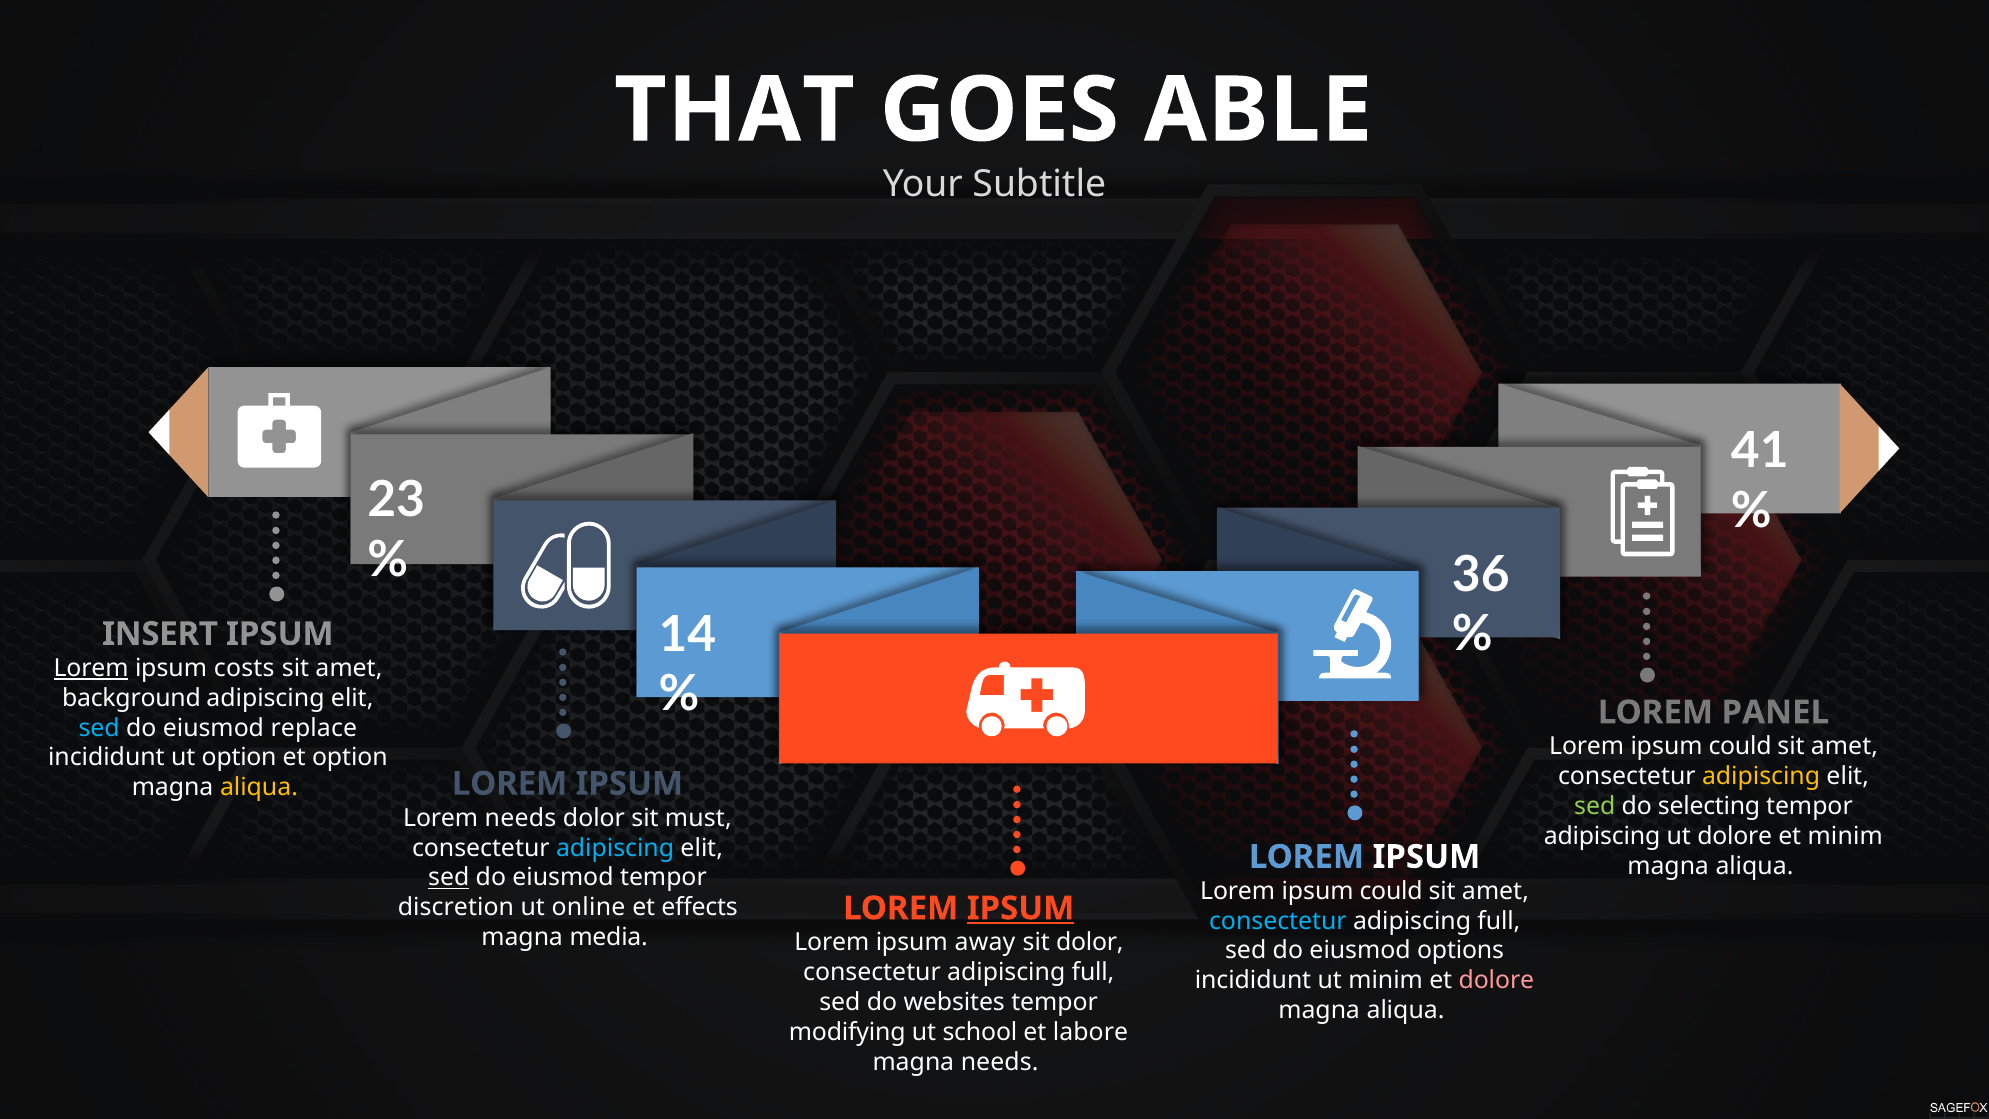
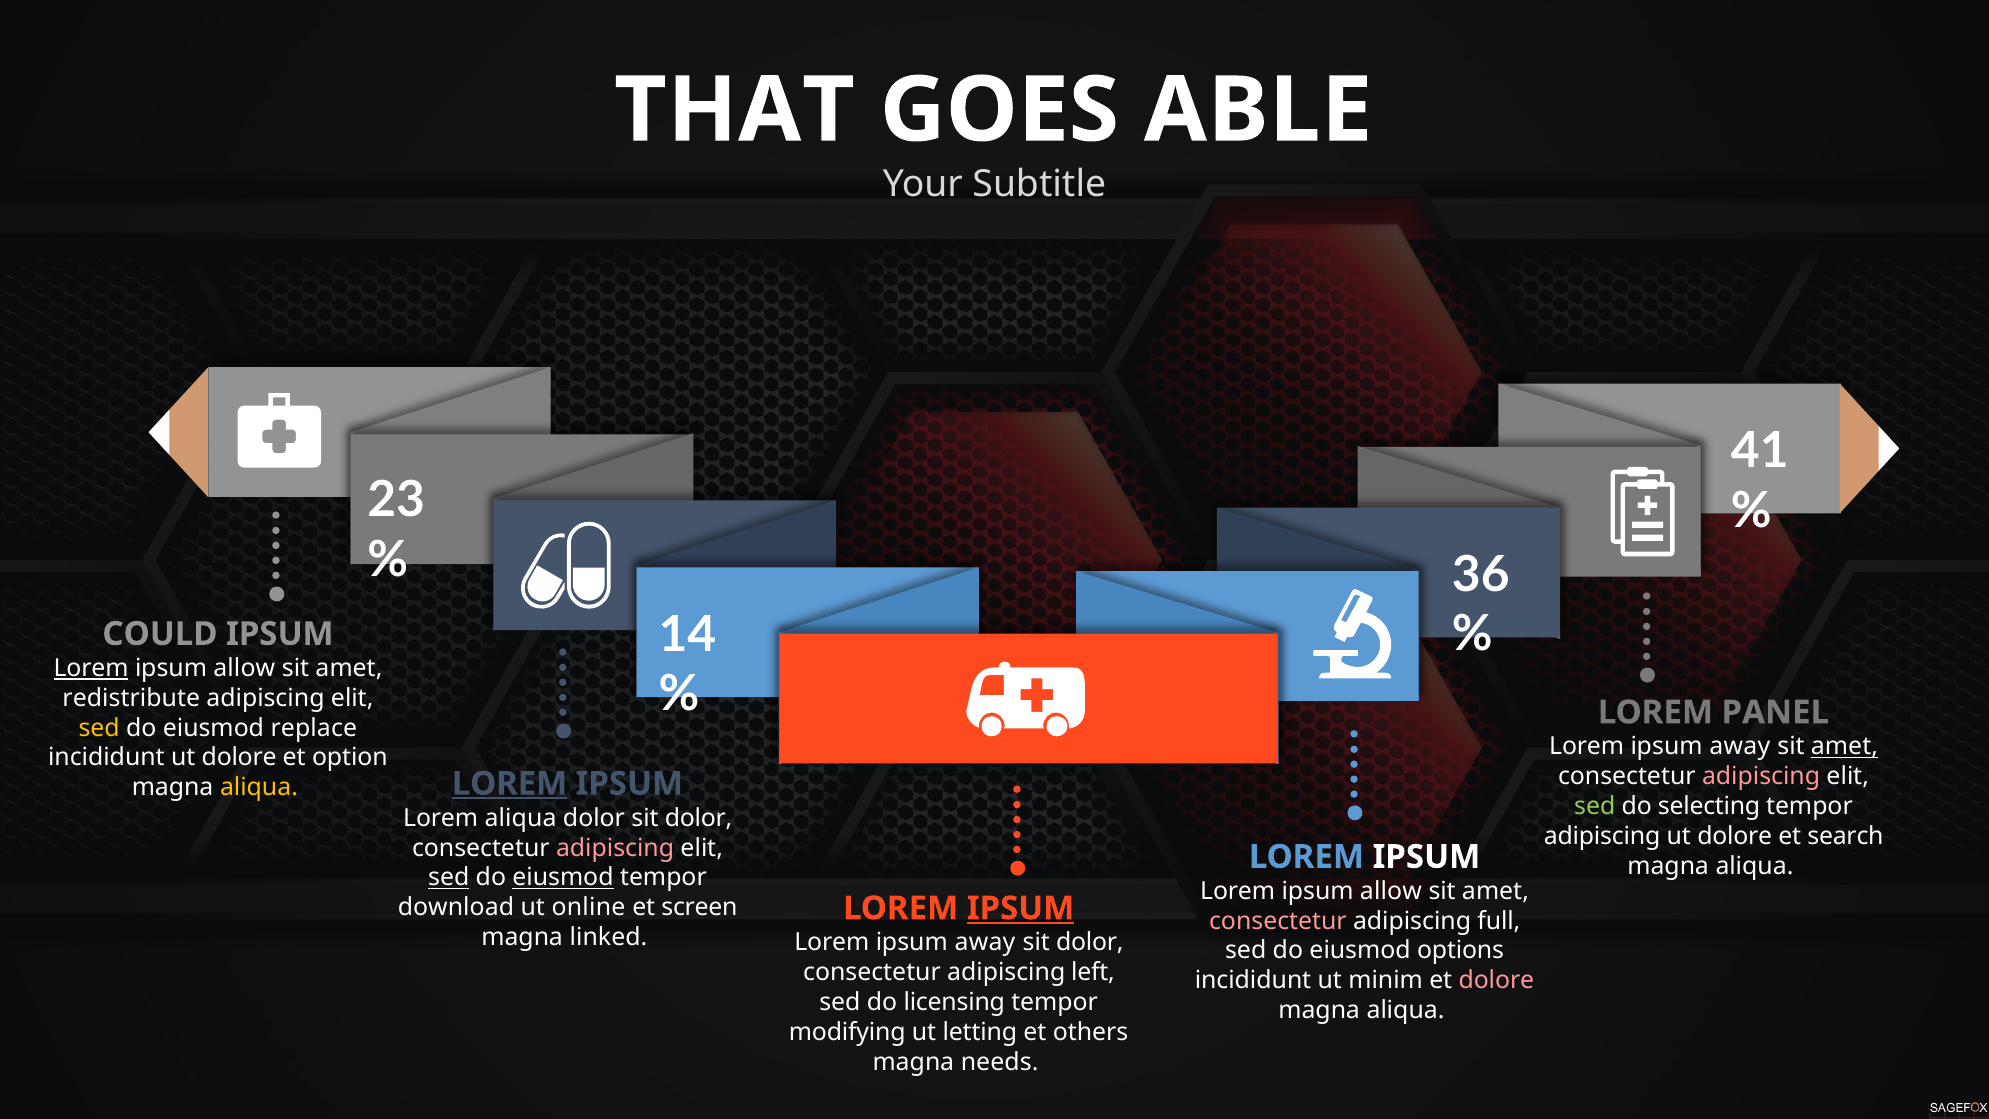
INSERT: INSERT -> COULD (160, 634)
costs: costs -> allow (244, 668)
background: background -> redistribute (131, 698)
sed colour: light blue -> yellow (99, 728)
could: could -> away (1740, 746)
amet underline: none -> present (1844, 746)
incididunt ut option: option -> dolore (239, 758)
adipiscing colour: yellow -> pink (1761, 776)
LOREM underline: none -> present (510, 784)
Lorem needs: needs -> aliqua (521, 818)
dolor sit must: must -> dolor (699, 818)
et minim: minim -> search (1845, 836)
adipiscing colour: light blue -> pink (615, 848)
eiusmod underline: none -> present (563, 878)
could: could -> allow (1391, 891)
discretion: discretion -> download (456, 907)
effects: effects -> screen (699, 907)
consectetur colour: light blue -> pink (1278, 921)
media: media -> linked (608, 937)
full: full -> left (1093, 972)
websites: websites -> licensing (954, 1002)
school: school -> letting (980, 1032)
labore: labore -> others (1091, 1032)
